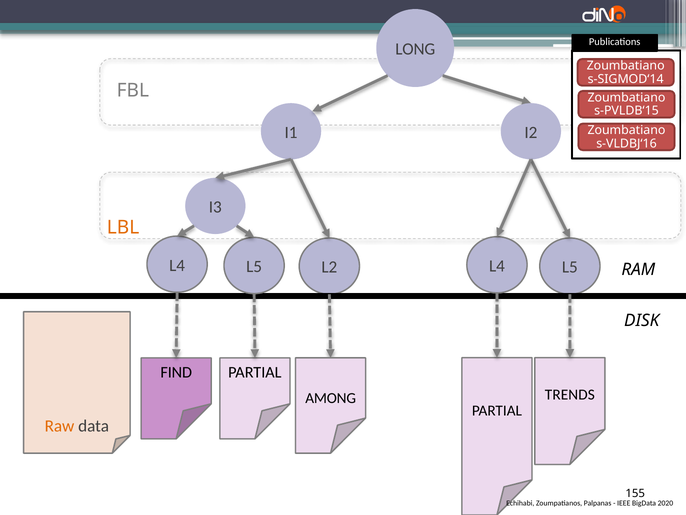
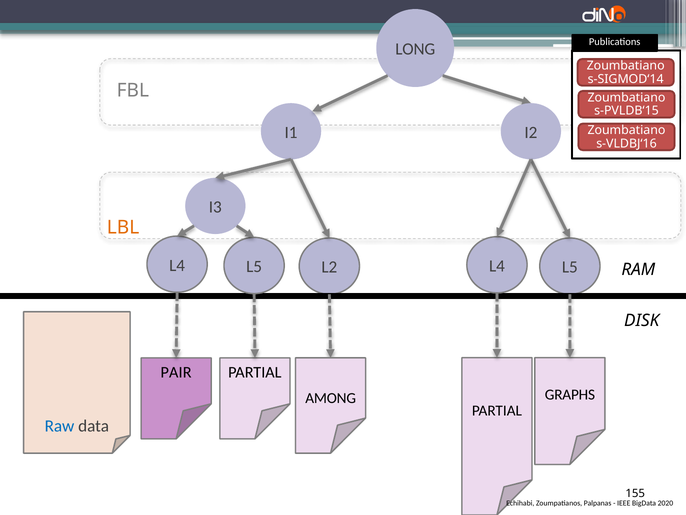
FIND: FIND -> PAIR (176, 372)
TRENDS: TRENDS -> GRAPHS (570, 394)
Raw colour: orange -> blue (59, 426)
